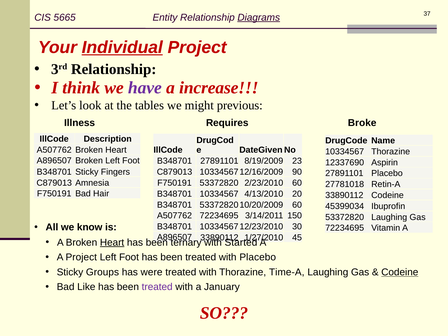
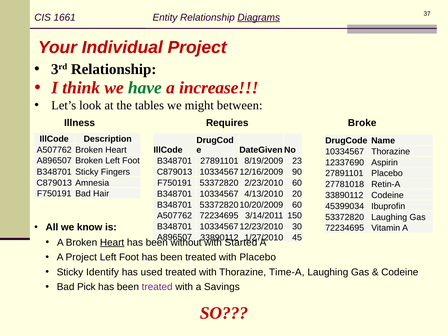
5665: 5665 -> 1661 (65, 17)
Individual underline: present -> none (122, 47)
have colour: purple -> green (145, 88)
previous: previous -> between (240, 105)
ternary: ternary -> without (186, 242)
Groups: Groups -> Identify (102, 272)
were: were -> used (152, 272)
Codeine underline: present -> none (400, 272)
Like: Like -> Pick (86, 287)
January: January -> Savings (222, 287)
